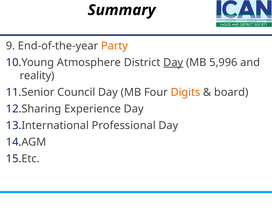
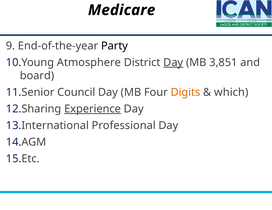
Summary: Summary -> Medicare (122, 10)
Party colour: orange -> black (115, 46)
5,996: 5,996 -> 3,851 (223, 63)
reality: reality -> board (37, 76)
board: board -> which (231, 92)
Experience underline: none -> present (93, 109)
